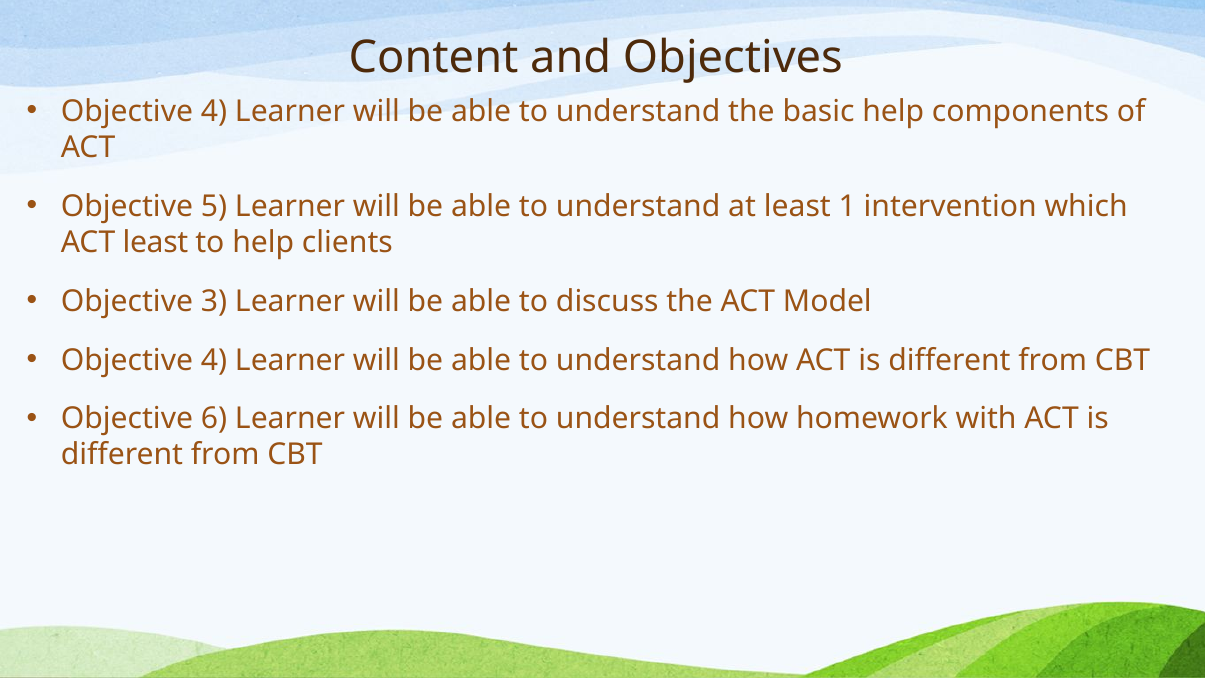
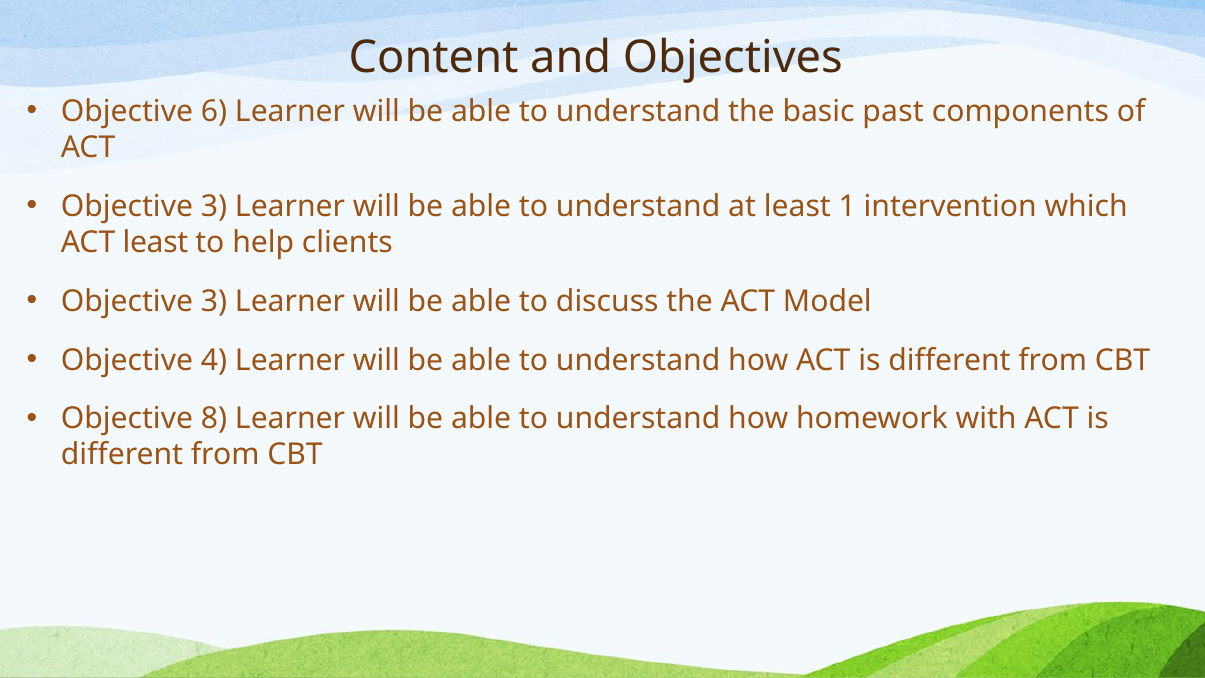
4: 4 -> 6 (214, 111)
basic help: help -> past (893, 111)
5: 5 -> 3 (214, 206)
6: 6 -> 8 (214, 419)
